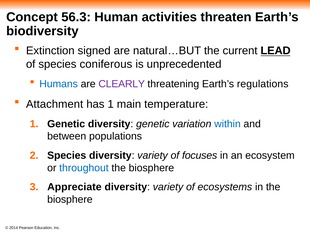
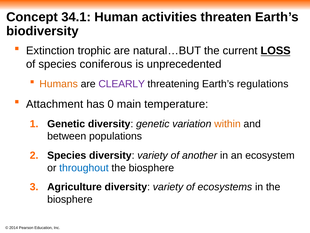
56.3: 56.3 -> 34.1 (76, 17)
signed: signed -> trophic (94, 51)
LEAD: LEAD -> LOSS (276, 51)
Humans colour: blue -> orange (59, 84)
has 1: 1 -> 0 (111, 104)
within colour: blue -> orange (227, 124)
focuses: focuses -> another (200, 155)
Appreciate: Appreciate -> Agriculture (75, 187)
